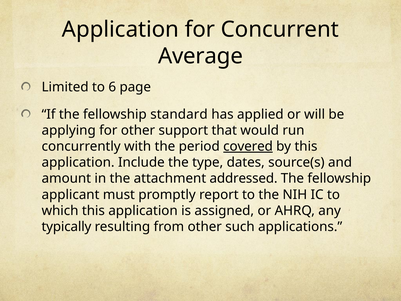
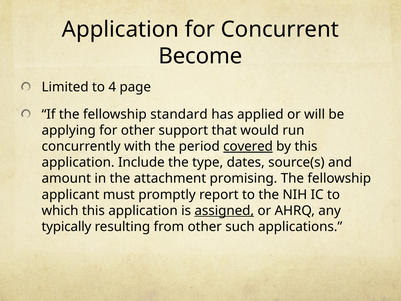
Average: Average -> Become (201, 56)
6: 6 -> 4 (112, 87)
addressed: addressed -> promising (243, 178)
assigned underline: none -> present (224, 210)
